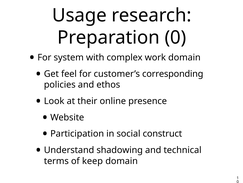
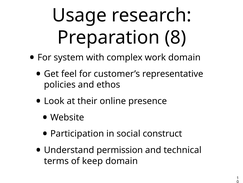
Preparation 0: 0 -> 8 (175, 37)
corresponding: corresponding -> representative (173, 74)
shadowing: shadowing -> permission (120, 150)
